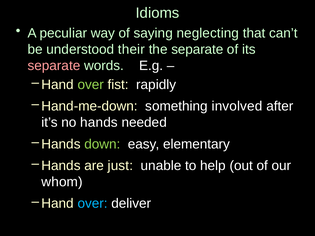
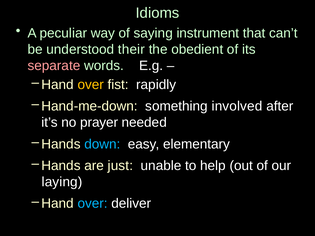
neglecting: neglecting -> instrument (208, 33)
the separate: separate -> obedient (197, 49)
over colour: light green -> yellow (91, 85)
no hands: hands -> prayer (99, 123)
down colour: light green -> light blue (102, 144)
whom: whom -> laying (62, 182)
